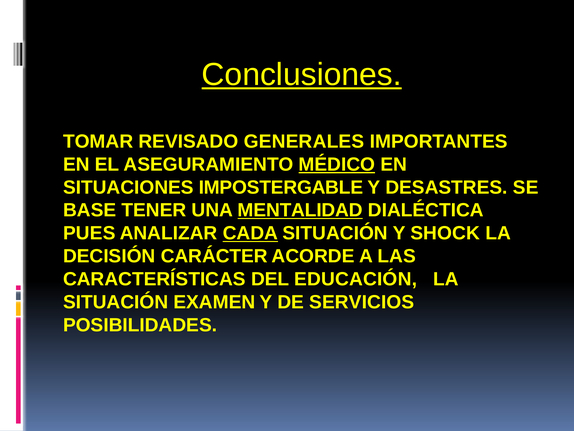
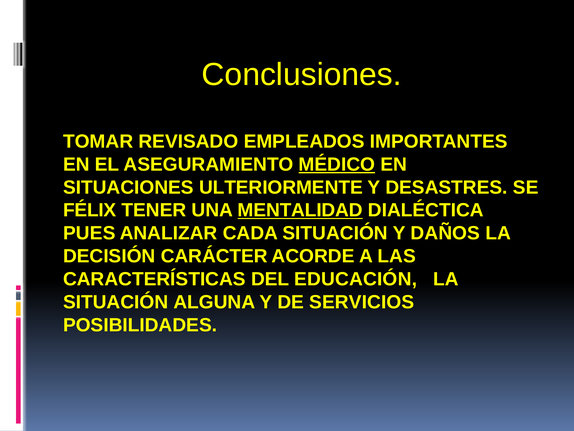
Conclusiones underline: present -> none (302, 74)
GENERALES: GENERALES -> EMPLEADOS (304, 141)
IMPOSTERGABLE: IMPOSTERGABLE -> ULTERIORMENTE (281, 187)
BASE: BASE -> FÉLIX (90, 210)
CADA underline: present -> none (250, 233)
SHOCK: SHOCK -> DAÑOS (445, 233)
EXAMEN: EXAMEN -> ALGUNA (214, 302)
